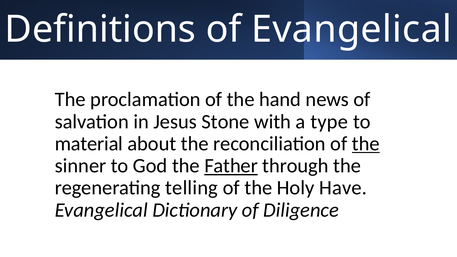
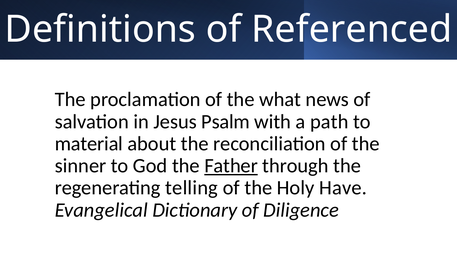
of Evangelical: Evangelical -> Referenced (352, 30)
hand: hand -> what (280, 100)
Stone: Stone -> Psalm (226, 122)
type: type -> path (329, 122)
the underline: present -> none (366, 144)
